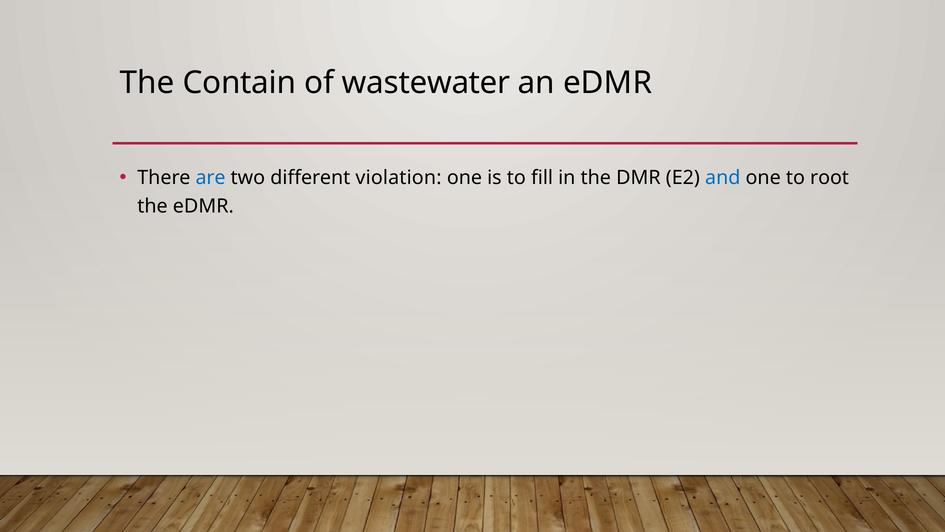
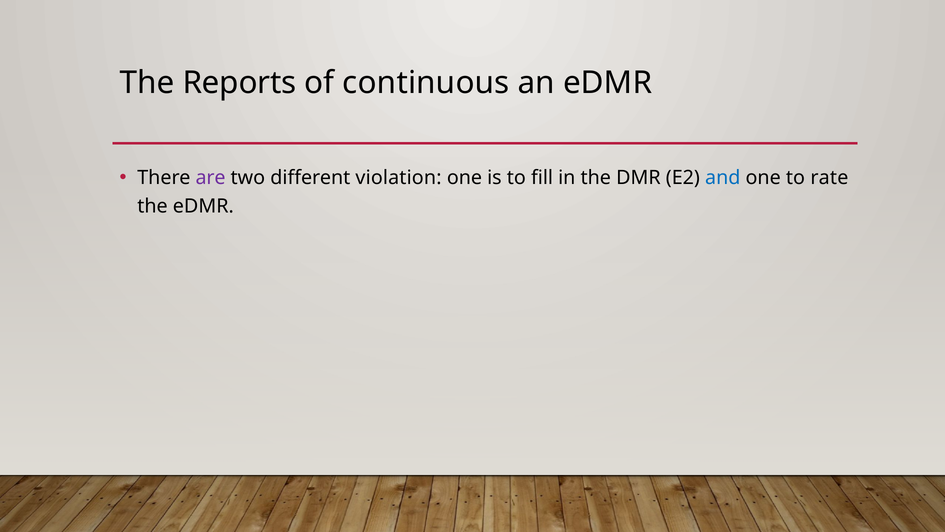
Contain: Contain -> Reports (239, 83)
wastewater: wastewater -> continuous (426, 83)
are colour: blue -> purple (211, 178)
root: root -> rate (829, 178)
